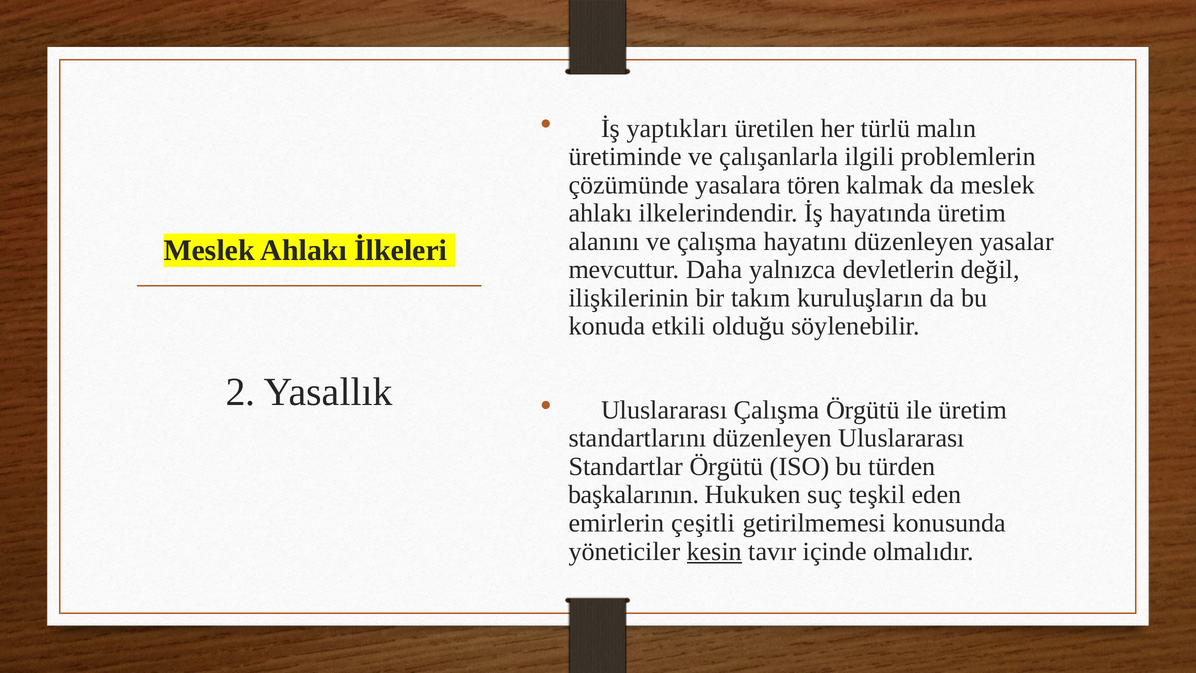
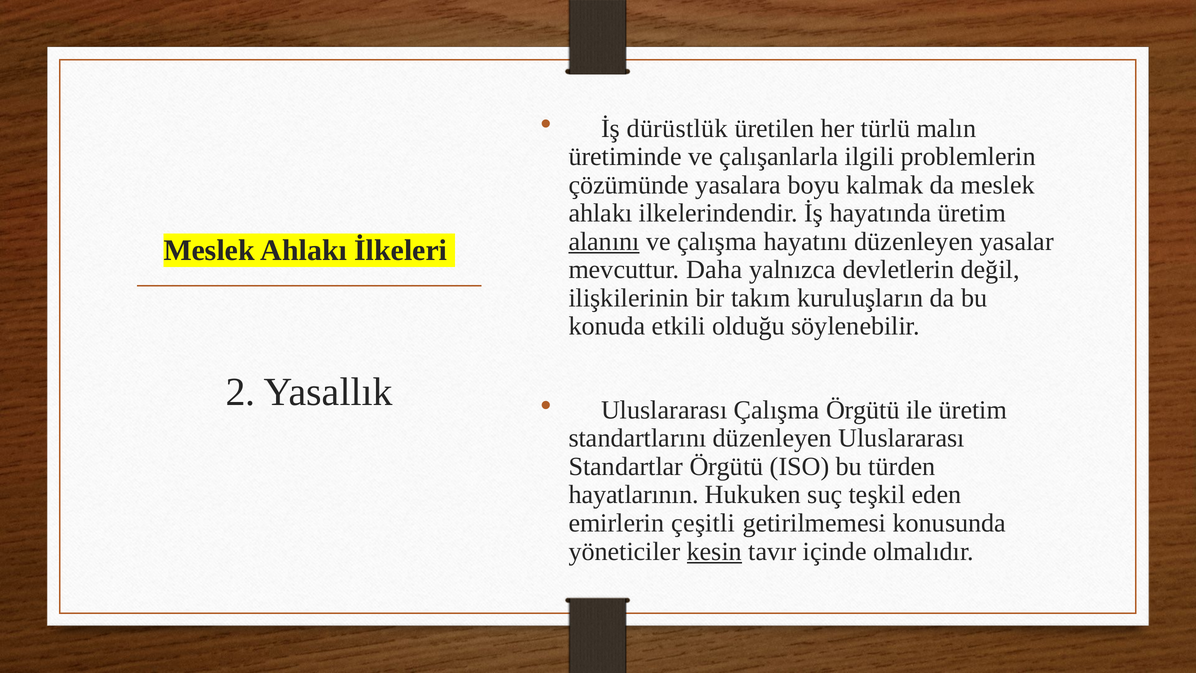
yaptıkları: yaptıkları -> dürüstlük (677, 128)
tören: tören -> boyu (814, 185)
alanını underline: none -> present (604, 241)
başkalarının: başkalarının -> hayatlarının (634, 495)
